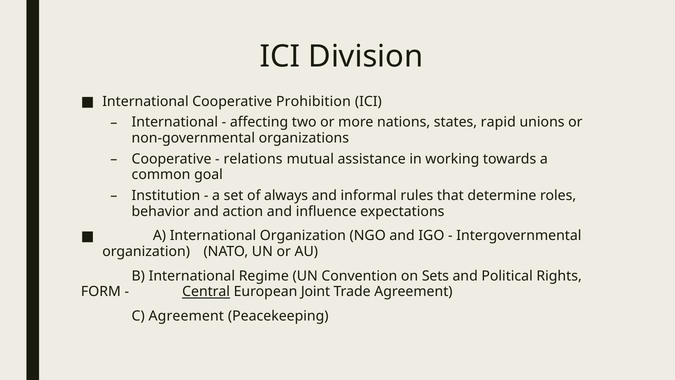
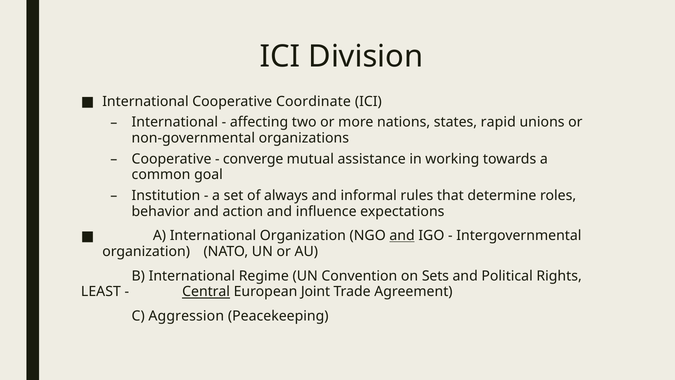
Prohibition: Prohibition -> Coordinate (313, 101)
relations: relations -> converge (253, 159)
and underline: none -> present (402, 236)
FORM: FORM -> LEAST (101, 292)
C Agreement: Agreement -> Aggression (186, 316)
